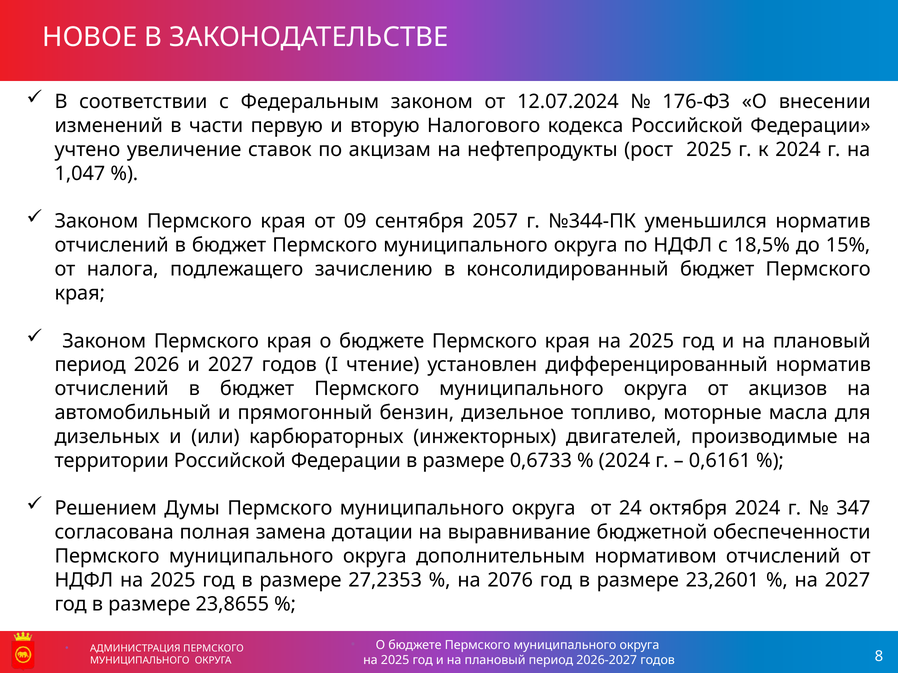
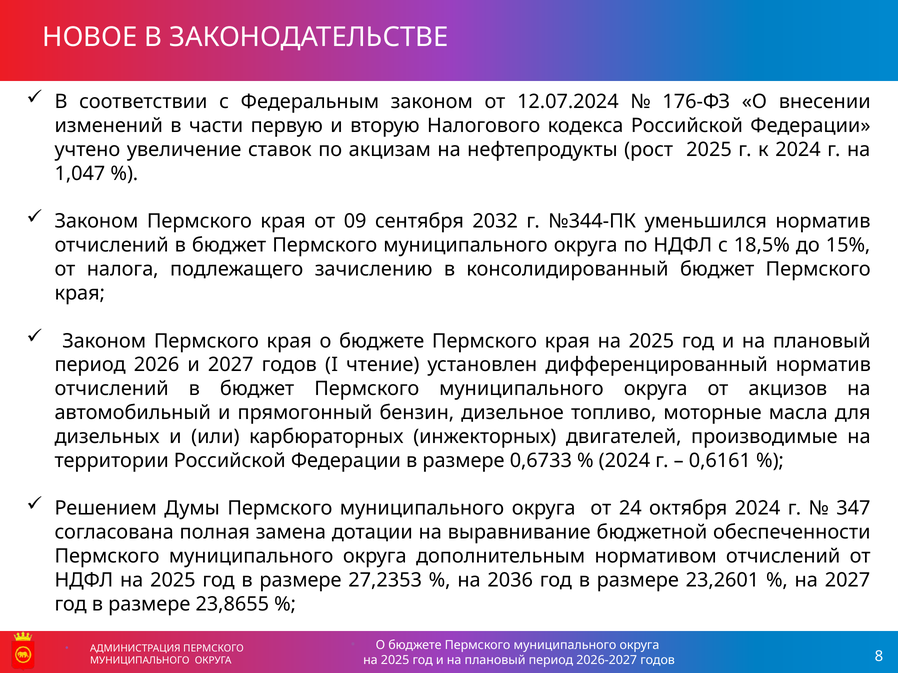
2057: 2057 -> 2032 (495, 222)
2076: 2076 -> 2036 (510, 581)
